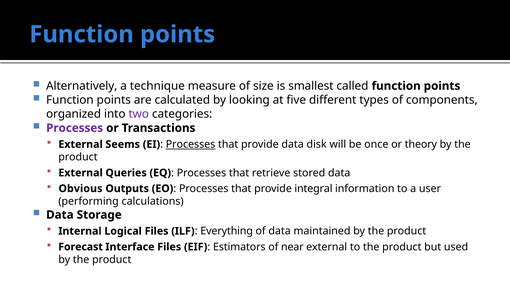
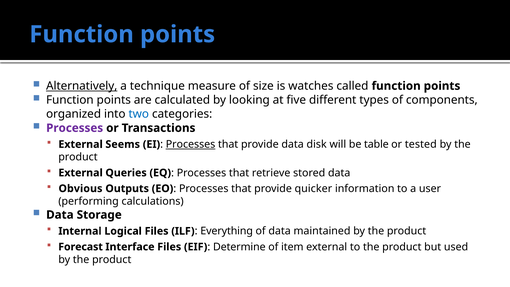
Alternatively underline: none -> present (82, 86)
smallest: smallest -> watches (311, 86)
two colour: purple -> blue (139, 114)
once: once -> table (376, 144)
theory: theory -> tested (421, 144)
integral: integral -> quicker (313, 188)
Estimators: Estimators -> Determine (239, 247)
near: near -> item (292, 247)
